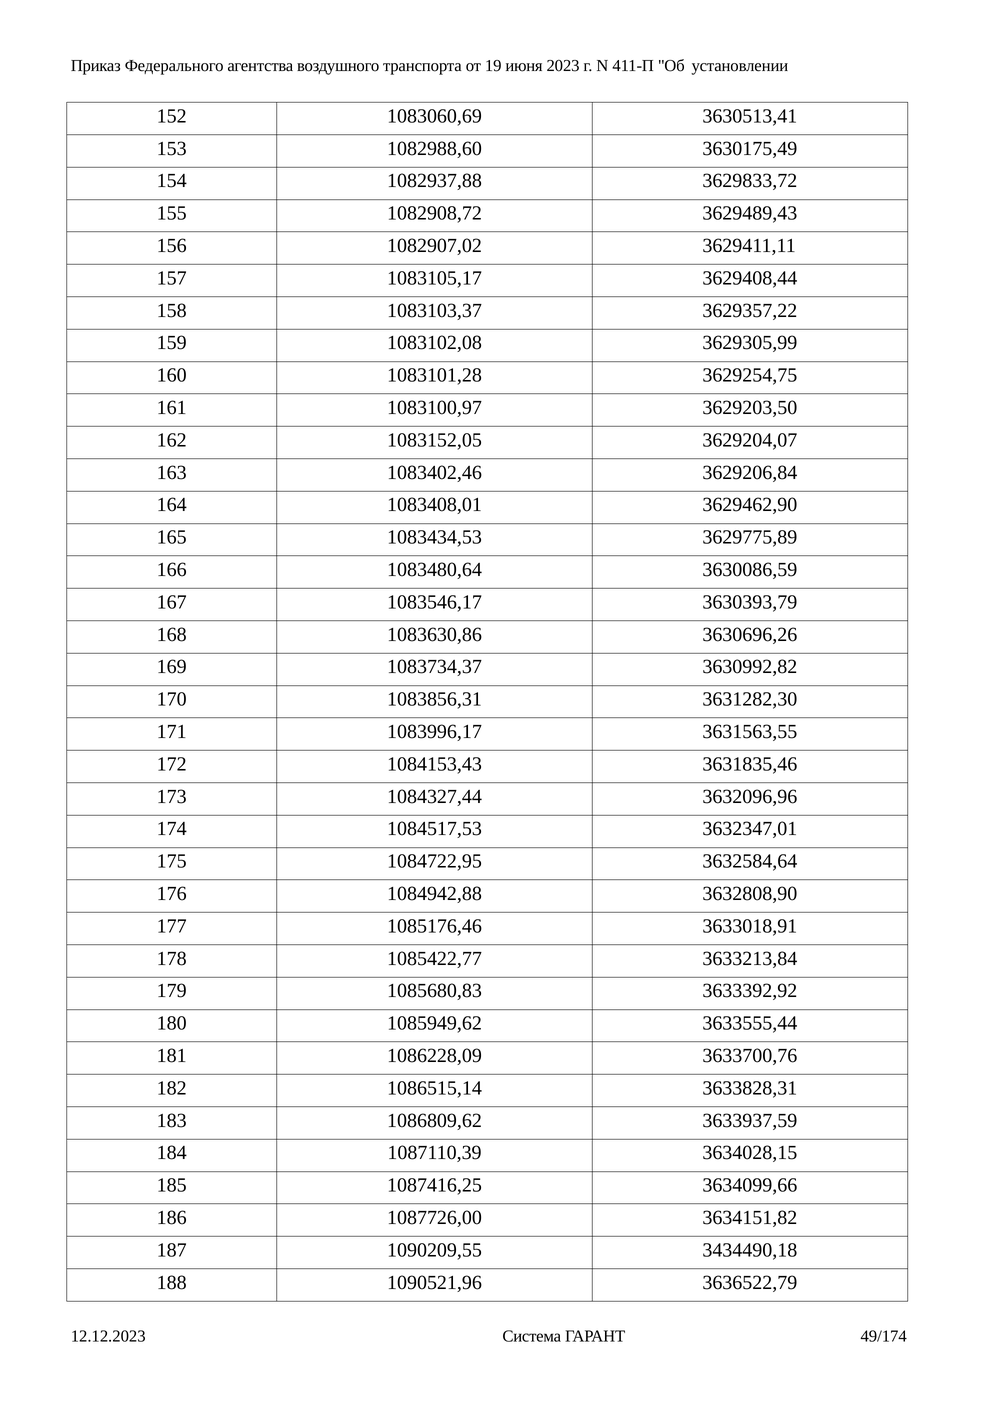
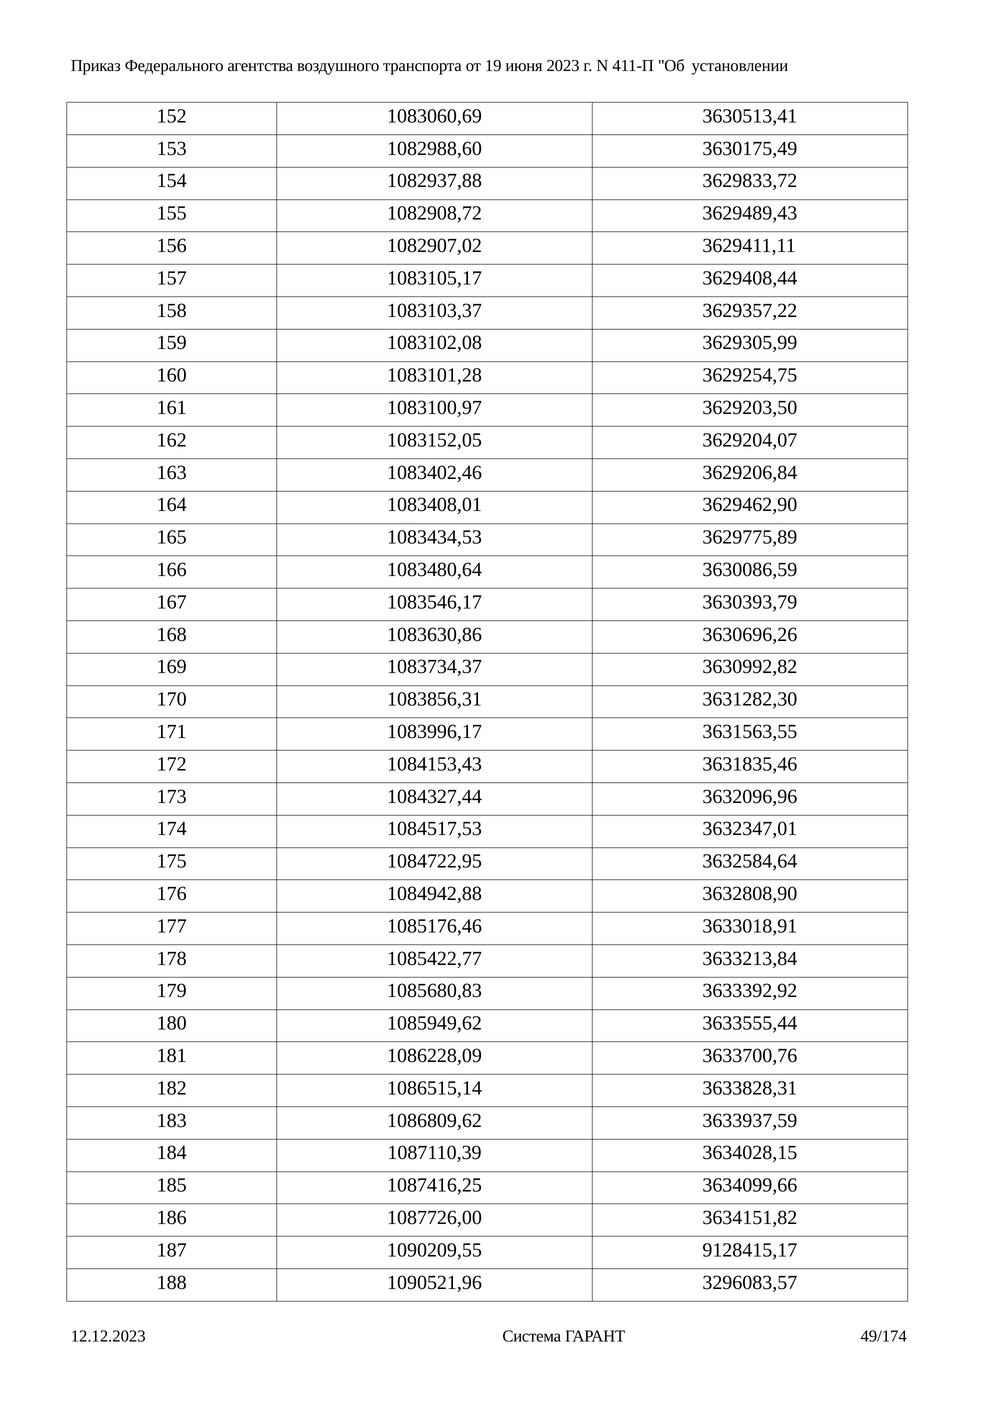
3434490,18: 3434490,18 -> 9128415,17 (750, 1250)
3636522,79: 3636522,79 -> 3296083,57 (750, 1283)
